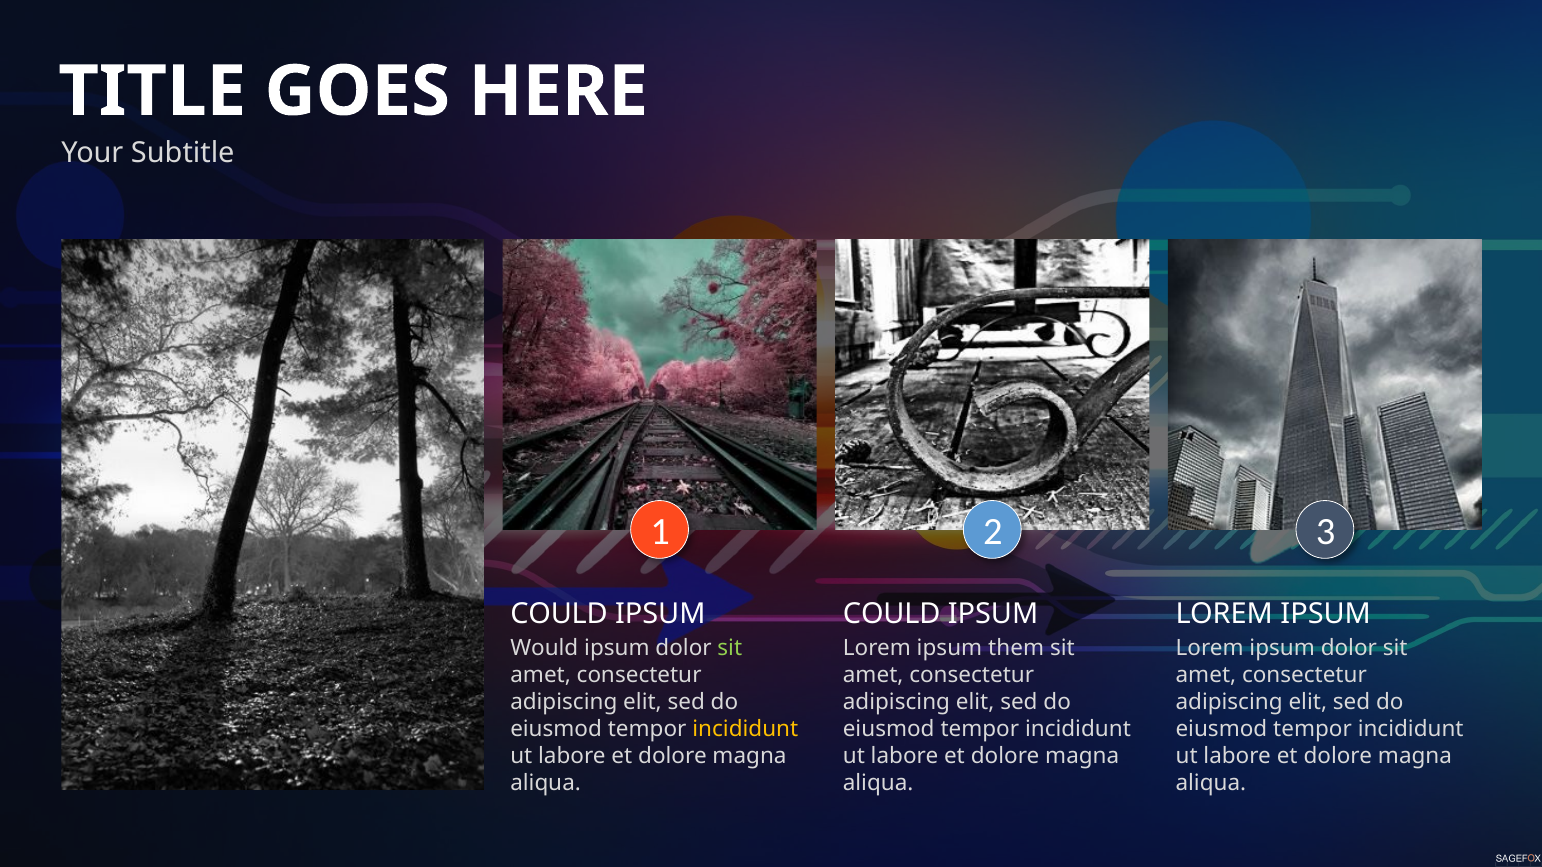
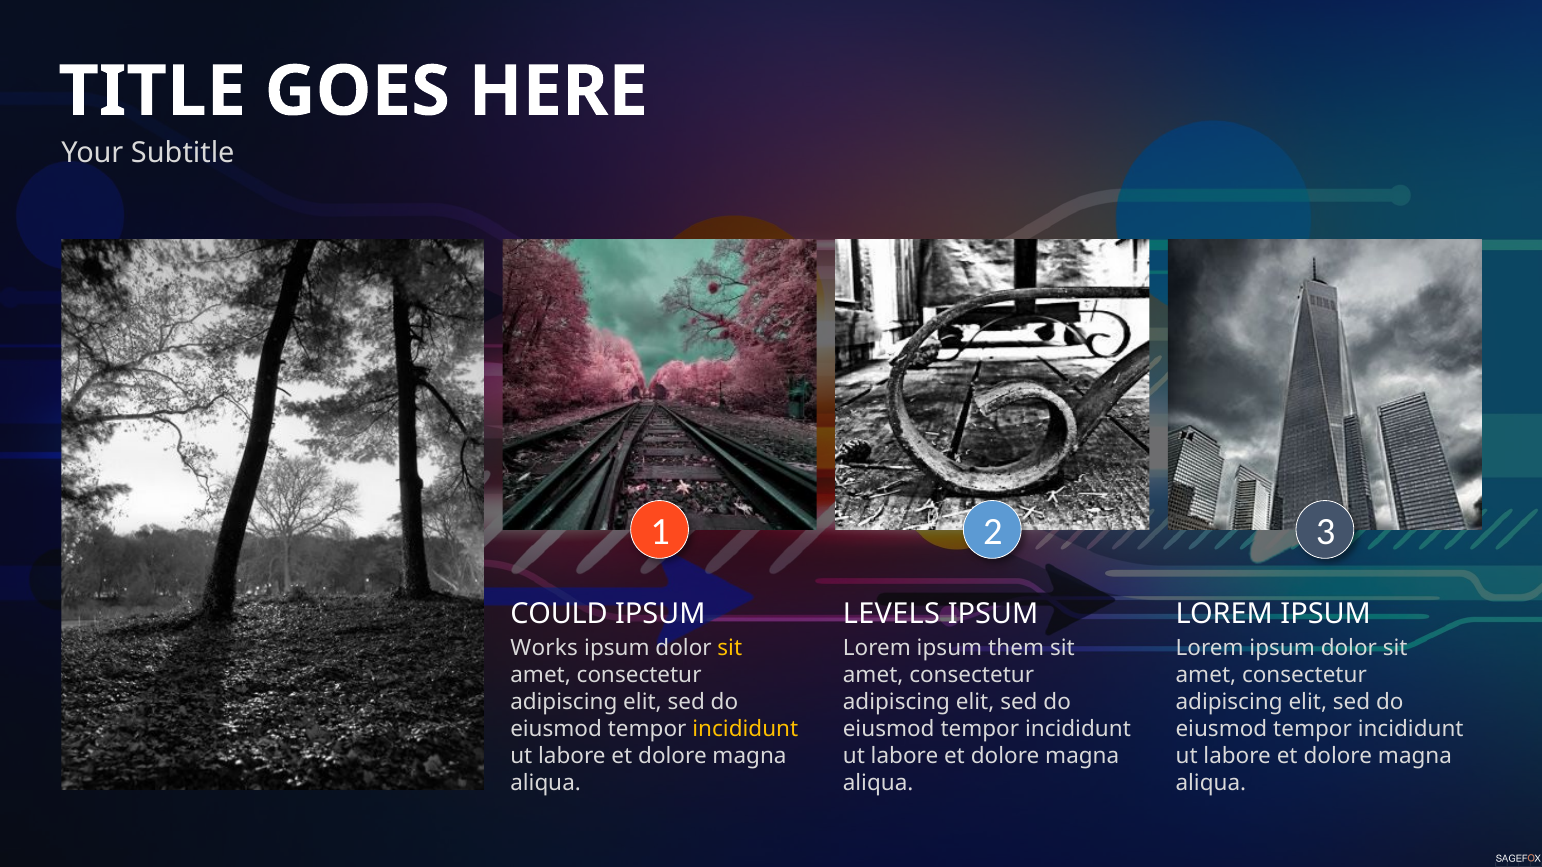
COULD: COULD -> LEVELS (891, 614)
Would: Would -> Works (544, 649)
sit colour: light green -> yellow (730, 649)
